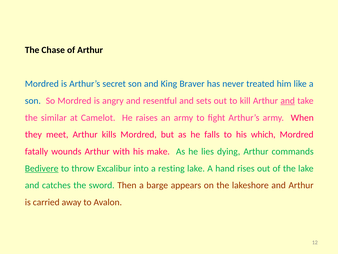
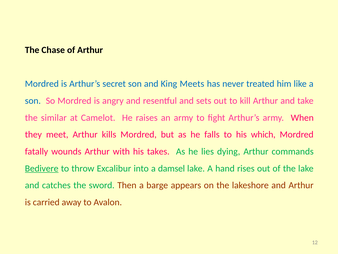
Braver: Braver -> Meets (192, 84)
and underline: present -> none (288, 101)
make: make -> takes (158, 151)
resting: resting -> damsel (171, 168)
